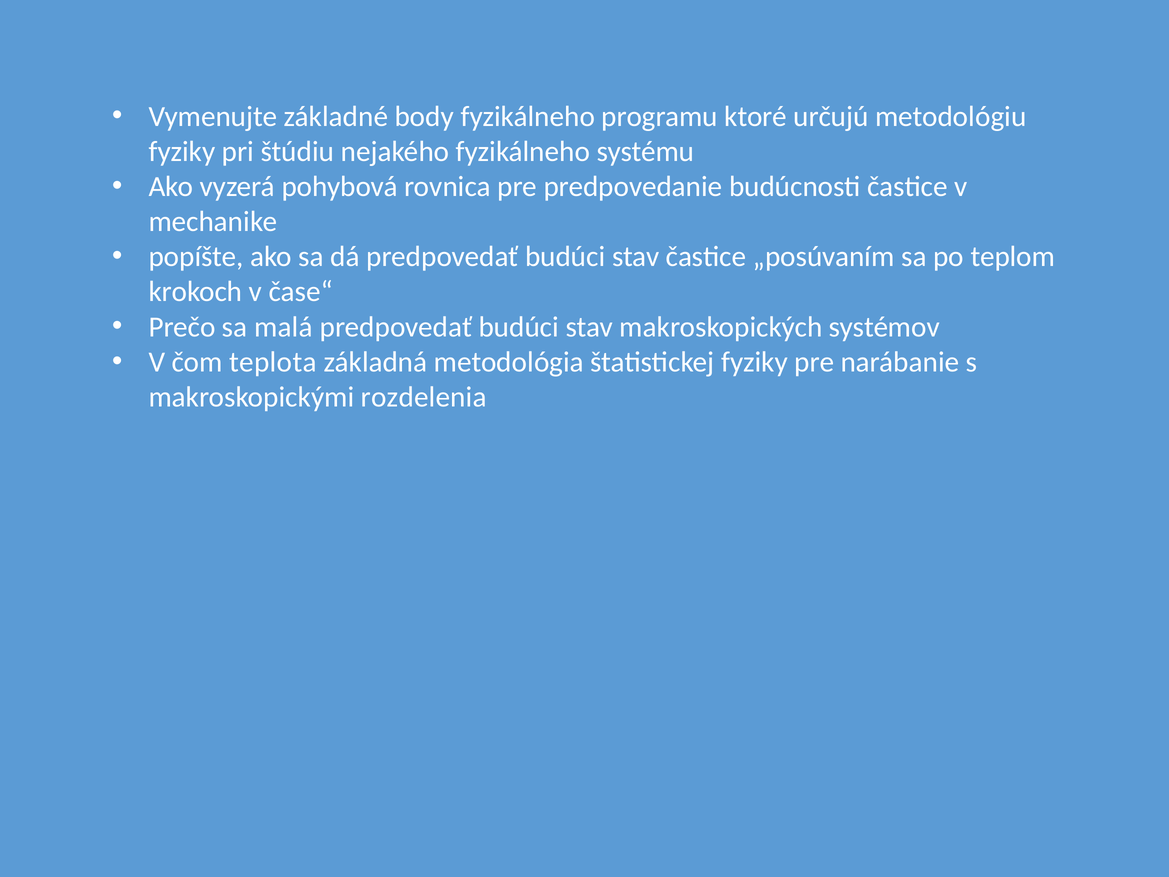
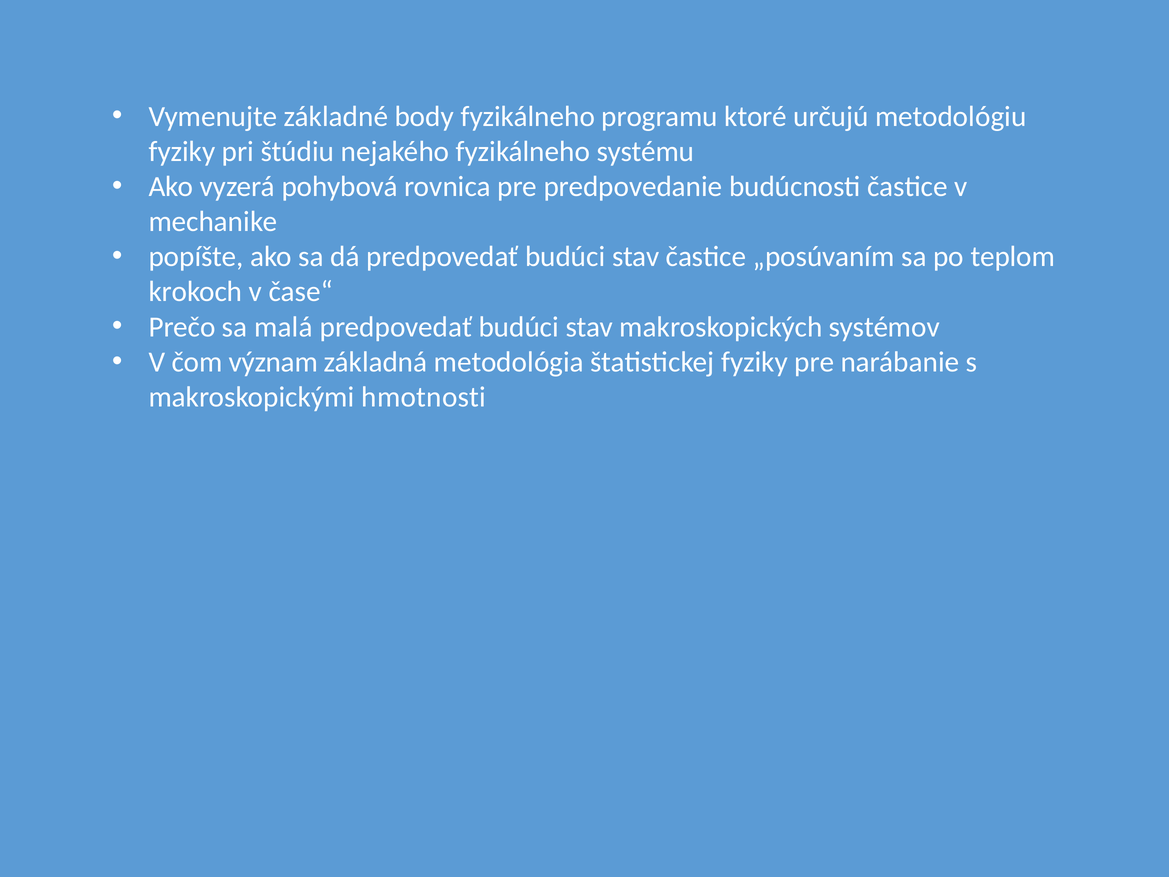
teplota: teplota -> význam (273, 362)
rozdelenia: rozdelenia -> hmotnosti (424, 397)
